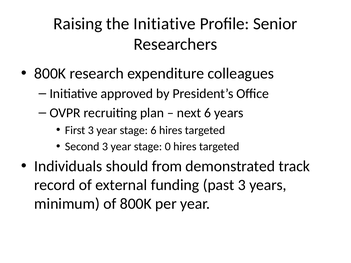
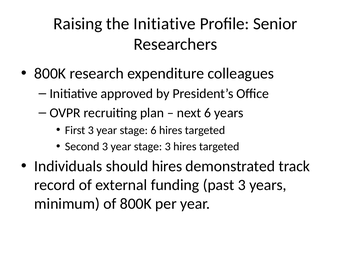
stage 0: 0 -> 3 (168, 147)
should from: from -> hires (167, 166)
